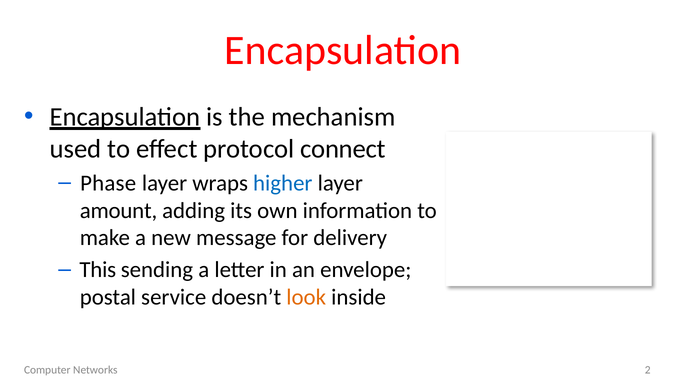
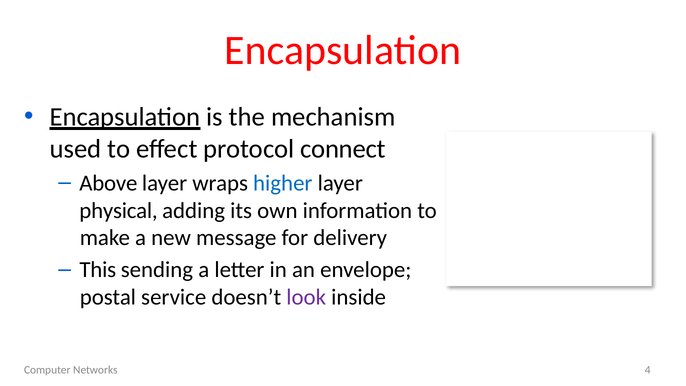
Phase: Phase -> Above (108, 183)
amount: amount -> physical (118, 210)
look colour: orange -> purple (306, 297)
2: 2 -> 4 (648, 370)
